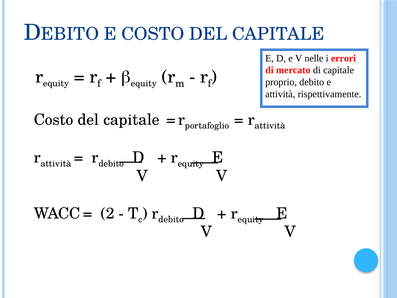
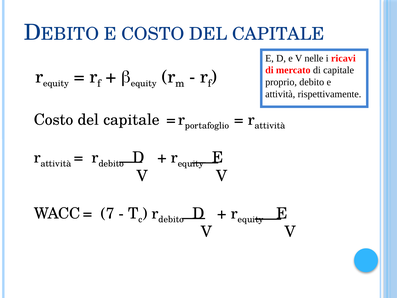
errori: errori -> ricavi (343, 58)
2: 2 -> 7 (108, 213)
